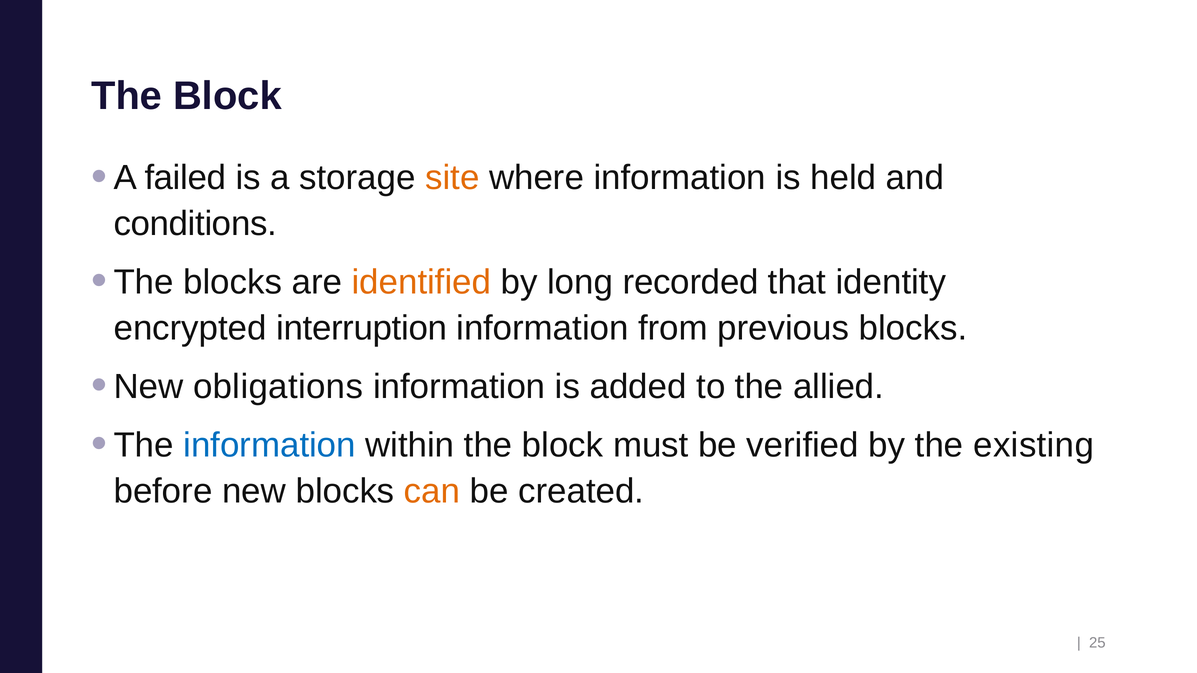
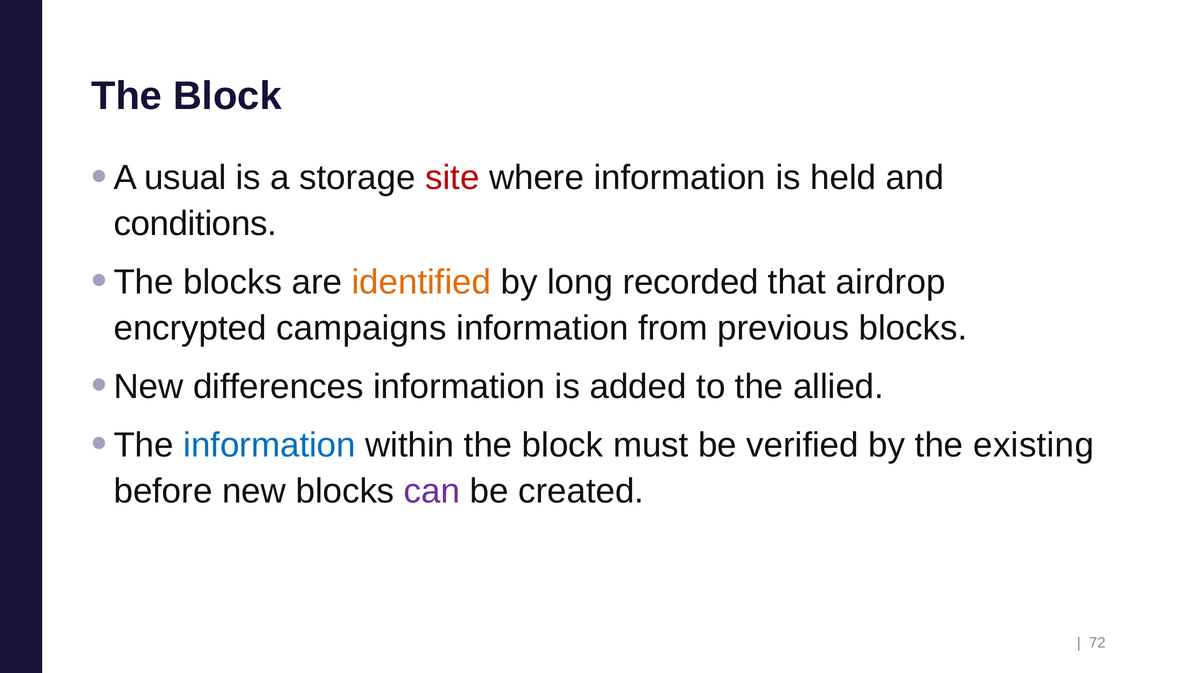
failed: failed -> usual (185, 178)
site colour: orange -> red (452, 178)
identity: identity -> airdrop (891, 282)
interruption: interruption -> campaigns (361, 328)
obligations: obligations -> differences (278, 387)
can colour: orange -> purple (432, 491)
25: 25 -> 72 (1097, 643)
